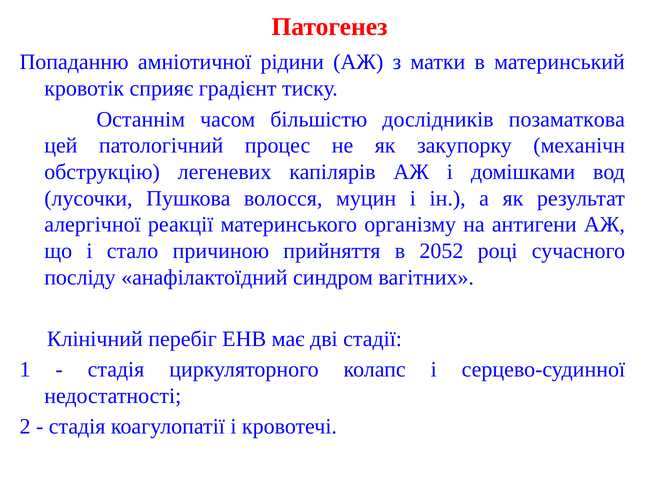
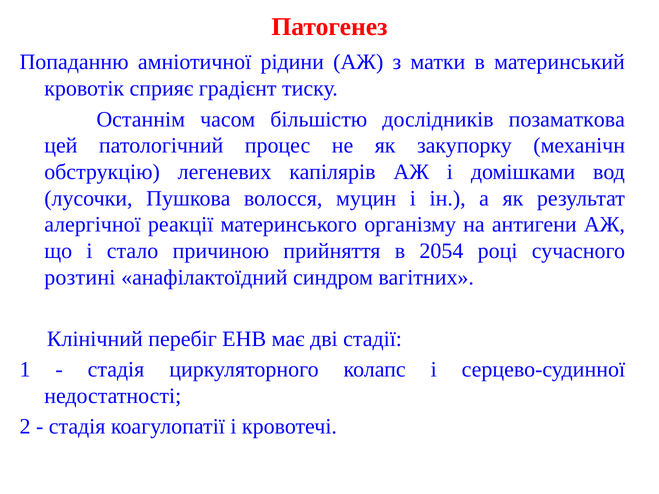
2052: 2052 -> 2054 (441, 251)
посліду: посліду -> розтині (80, 278)
